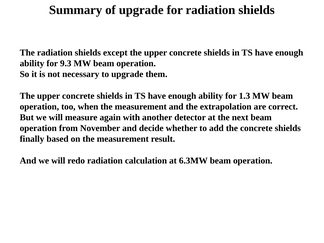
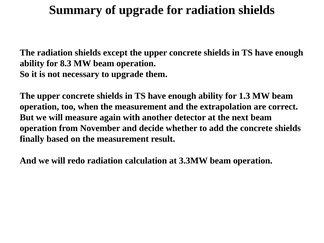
9.3: 9.3 -> 8.3 (66, 63)
6.3MW: 6.3MW -> 3.3MW (193, 161)
